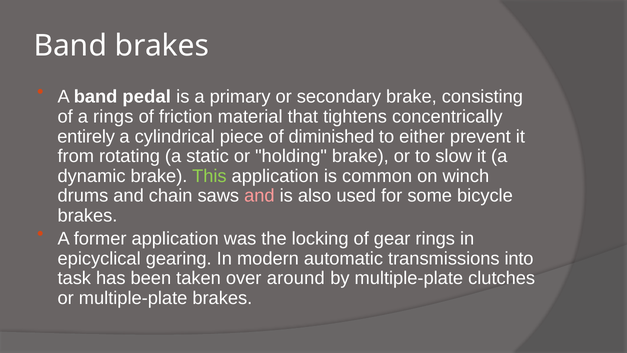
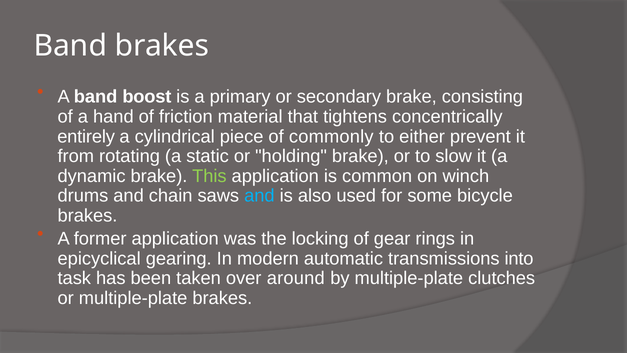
pedal: pedal -> boost (147, 97)
a rings: rings -> hand (113, 117)
diminished: diminished -> commonly (331, 136)
and colour: pink -> light blue (259, 196)
